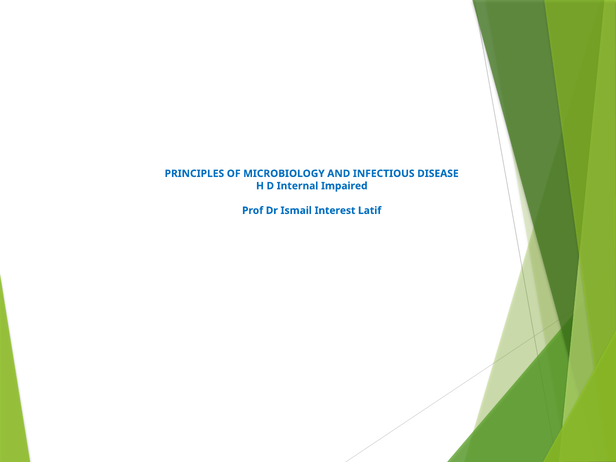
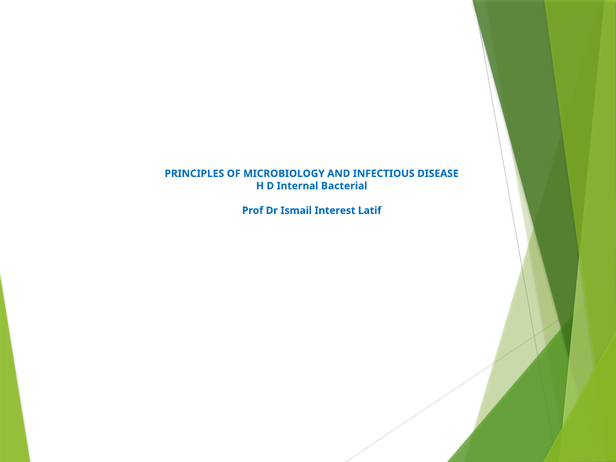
Impaired: Impaired -> Bacterial (344, 186)
